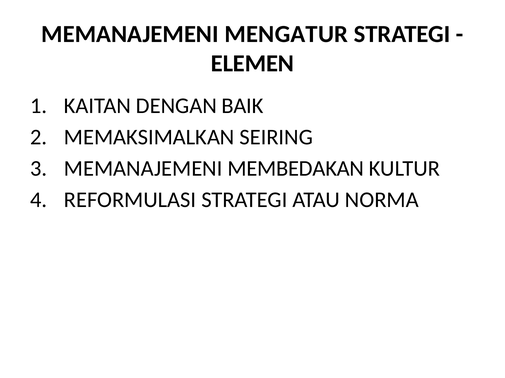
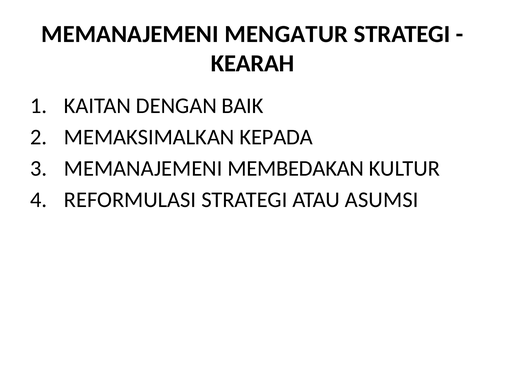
ELEMEN: ELEMEN -> KEARAH (253, 64)
SEIRING: SEIRING -> KEPADA (276, 137)
NORMA: NORMA -> ASUMSI (382, 200)
